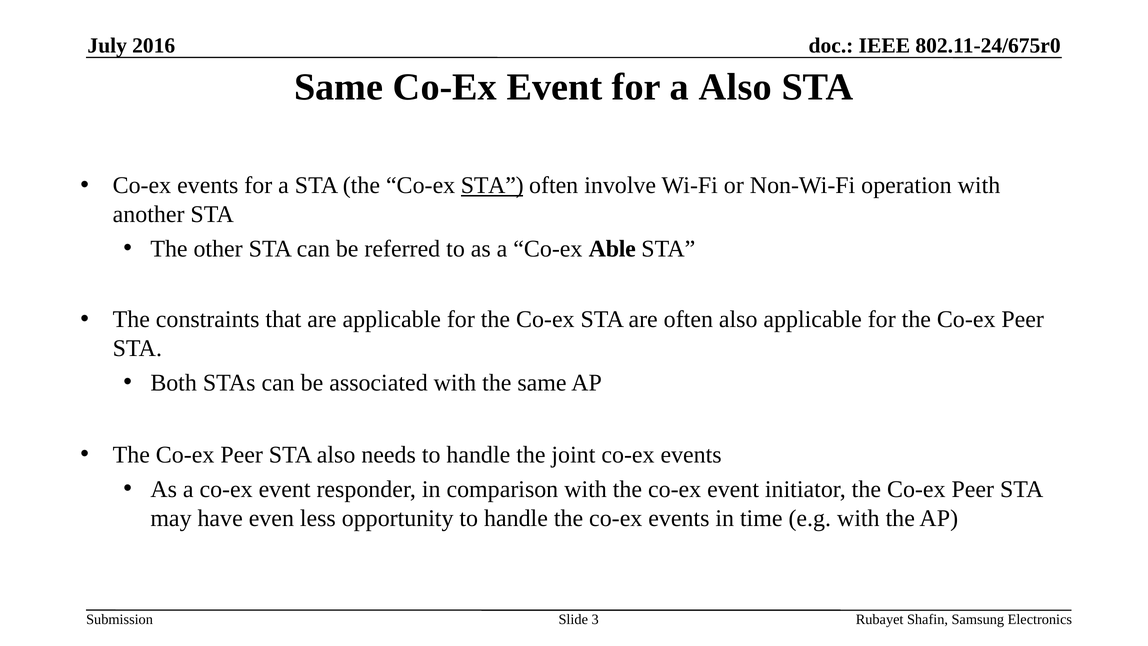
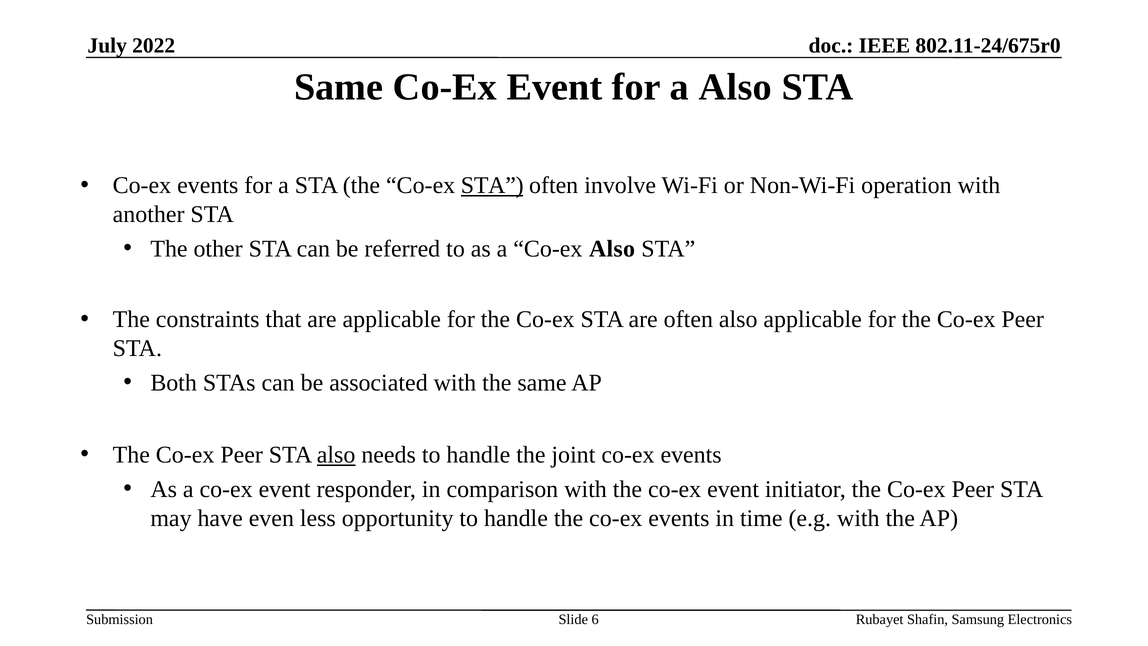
2016: 2016 -> 2022 (154, 46)
Co-ex Able: Able -> Also (612, 249)
also underline: none -> present (336, 455)
3: 3 -> 6 (595, 619)
